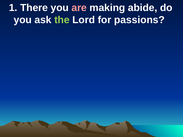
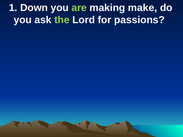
There: There -> Down (34, 8)
are colour: pink -> light green (79, 8)
abide: abide -> make (143, 8)
